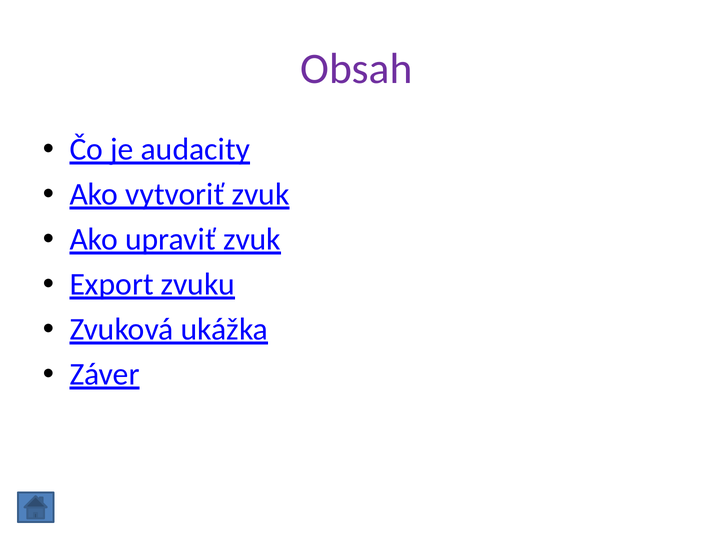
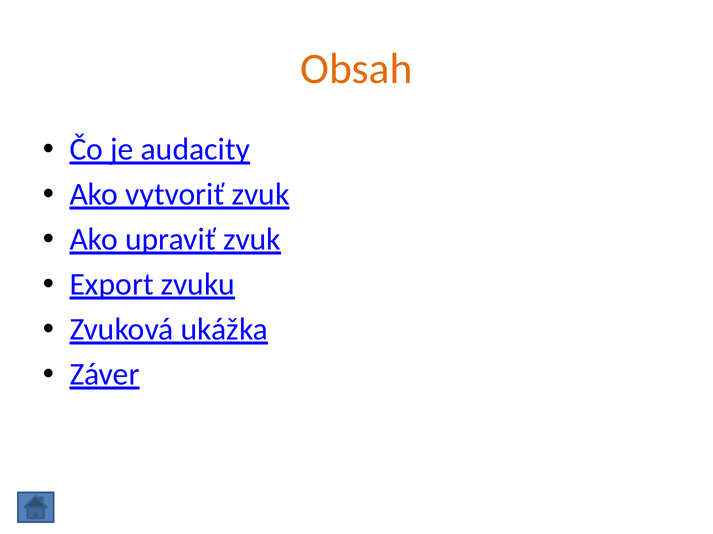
Obsah colour: purple -> orange (356, 69)
